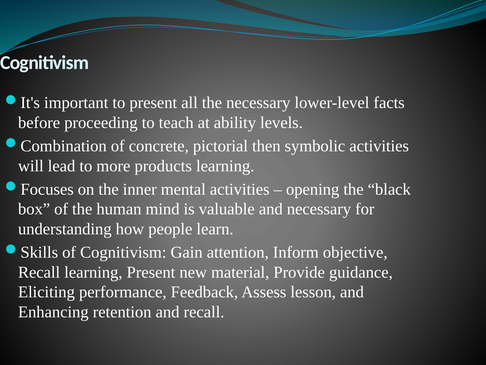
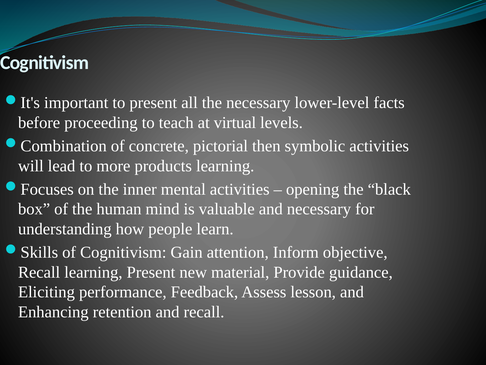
ability: ability -> virtual (235, 123)
